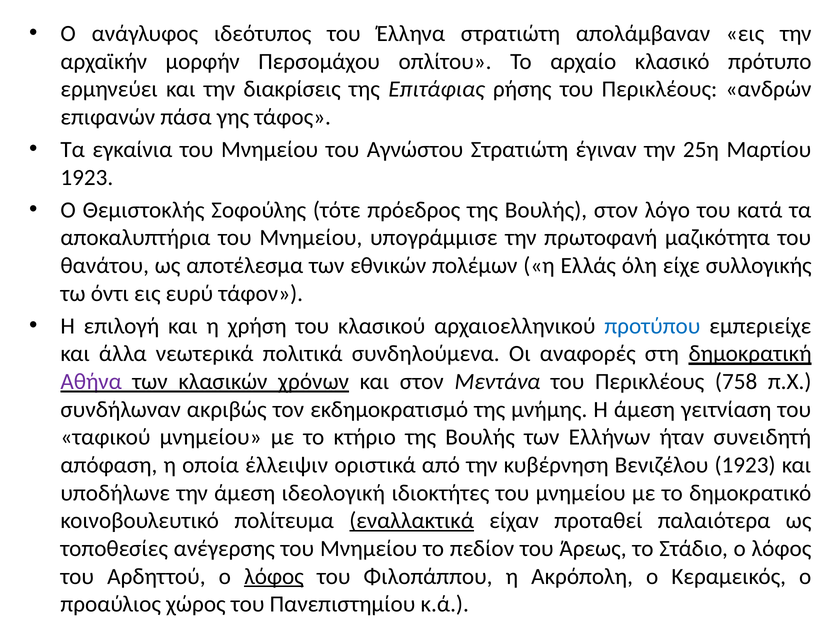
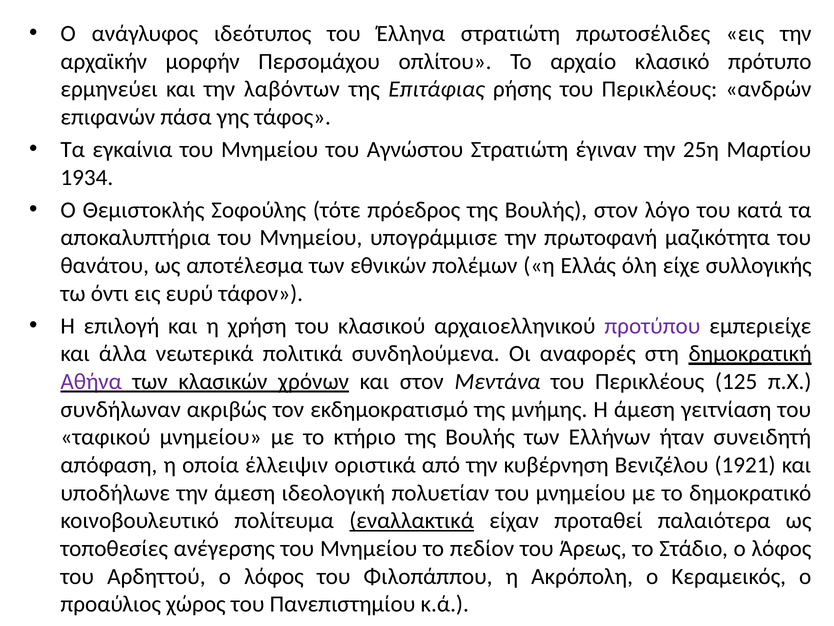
απολάμβαναν: απολάμβαναν -> πρωτοσέλιδες (643, 34)
διακρίσεις: διακρίσεις -> λαβόντων (292, 89)
1923: 1923 -> 1934 (87, 177)
προτύπου colour: blue -> purple (652, 326)
758: 758 -> 125 (736, 381)
Βενιζέλου 1923: 1923 -> 1921 (745, 465)
ιδιοκτήτες: ιδιοκτήτες -> πολυετίαν (440, 492)
λόφος underline: present -> none (274, 576)
